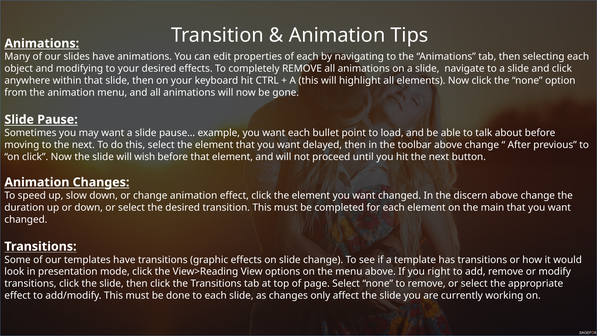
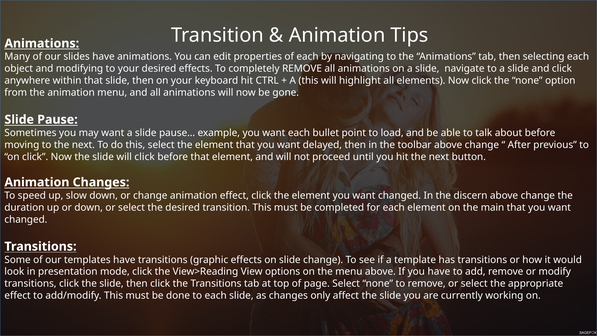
will wish: wish -> click (145, 157)
you right: right -> have (439, 272)
